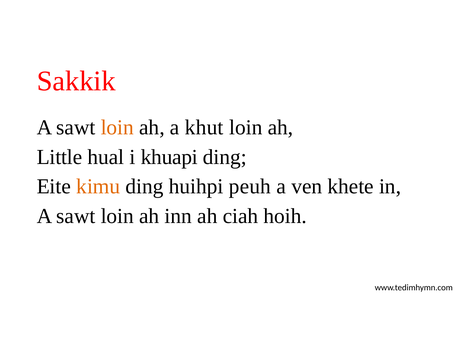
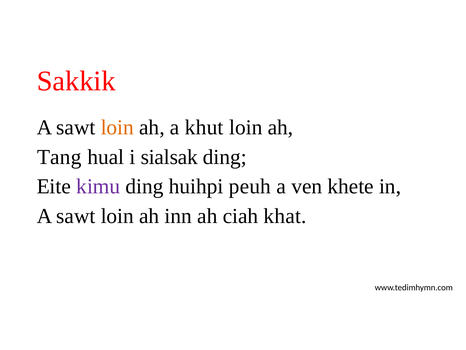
Little: Little -> Tang (59, 157)
khuapi: khuapi -> sialsak (169, 157)
kimu colour: orange -> purple (98, 186)
hoih: hoih -> khat (285, 216)
